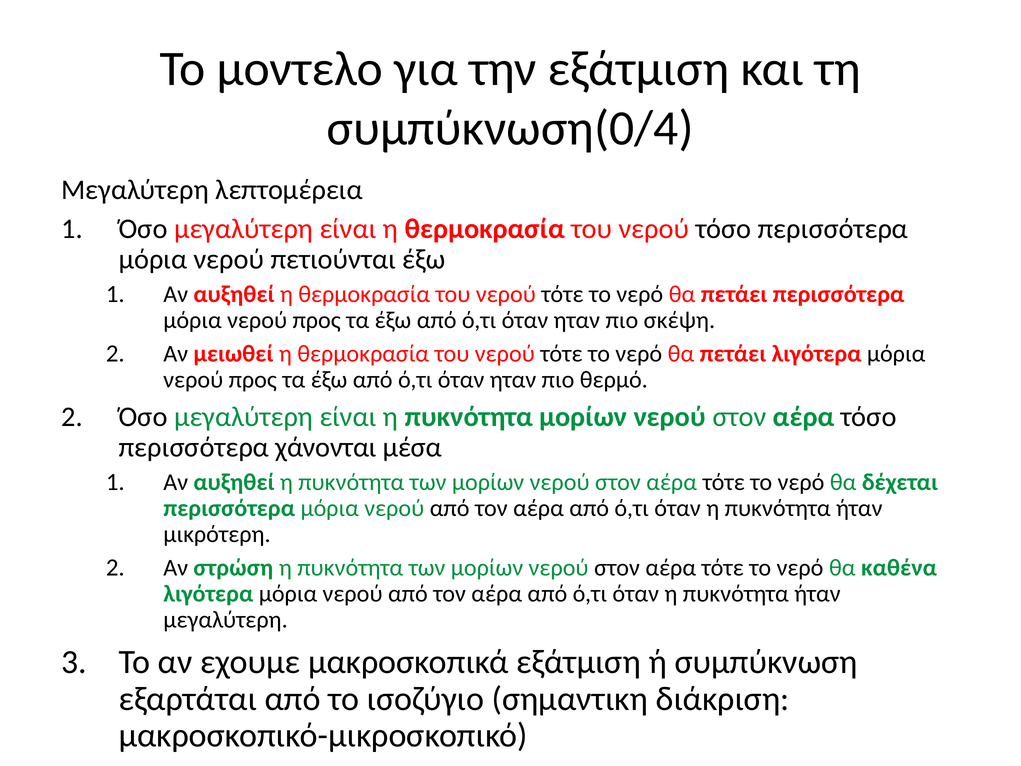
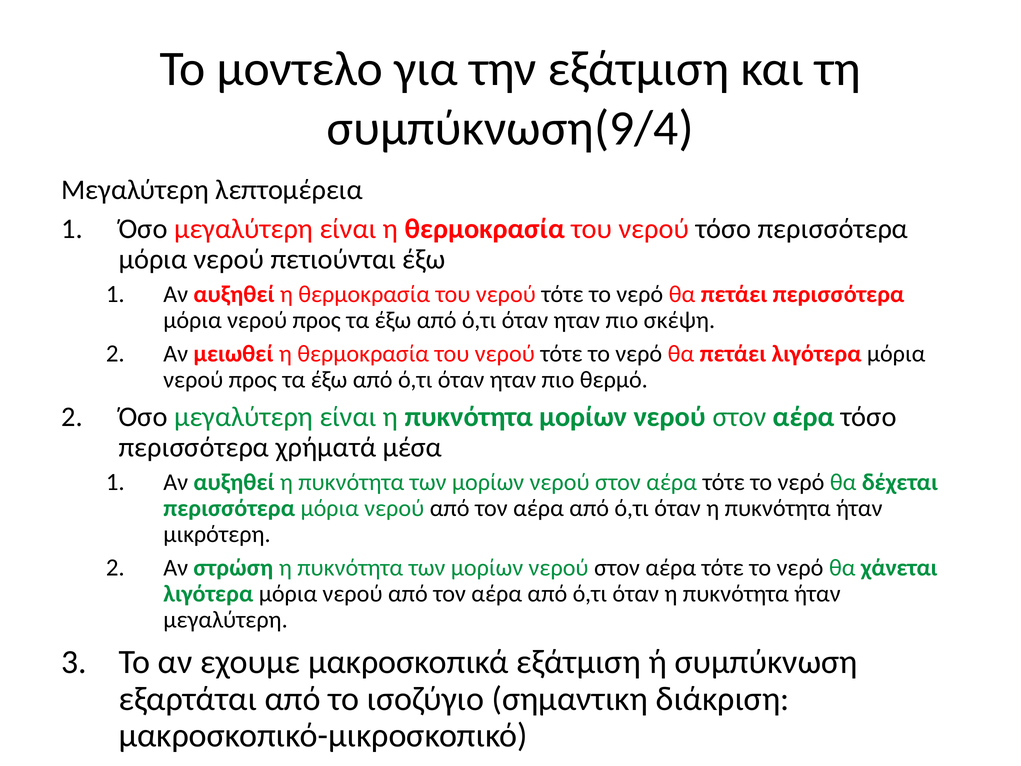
συμπύκνωση(0/4: συμπύκνωση(0/4 -> συμπύκνωση(9/4 (510, 129)
χάνονται: χάνονται -> χρήματά (326, 447)
καθένα: καθένα -> χάνεται (899, 567)
